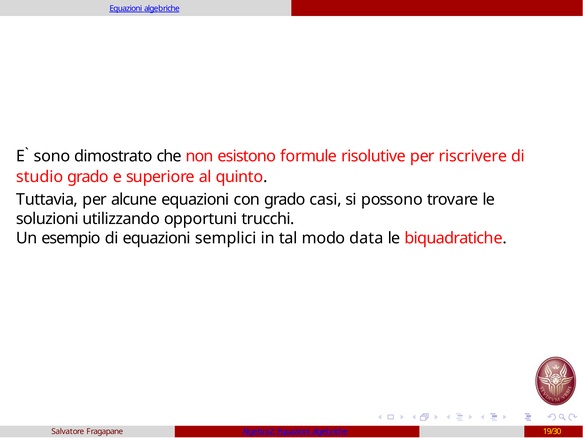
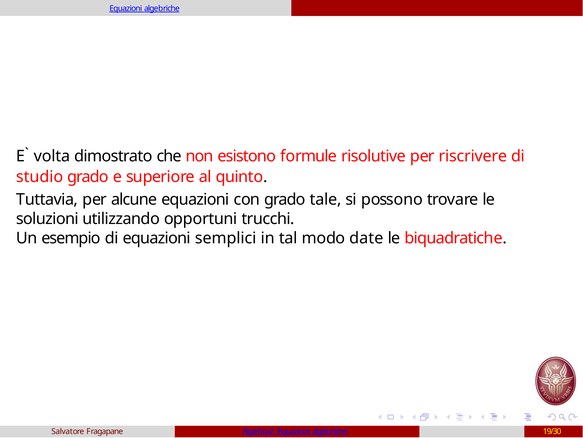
sono: sono -> volta (52, 156)
casi: casi -> tale (325, 199)
data: data -> date (366, 238)
